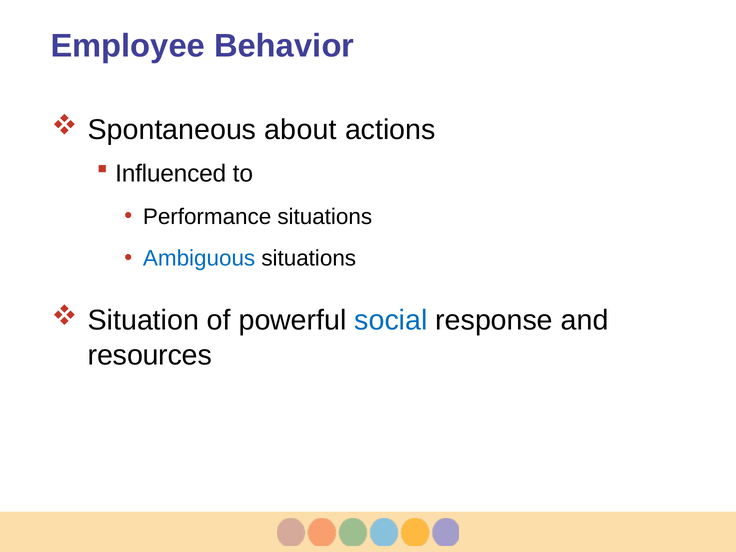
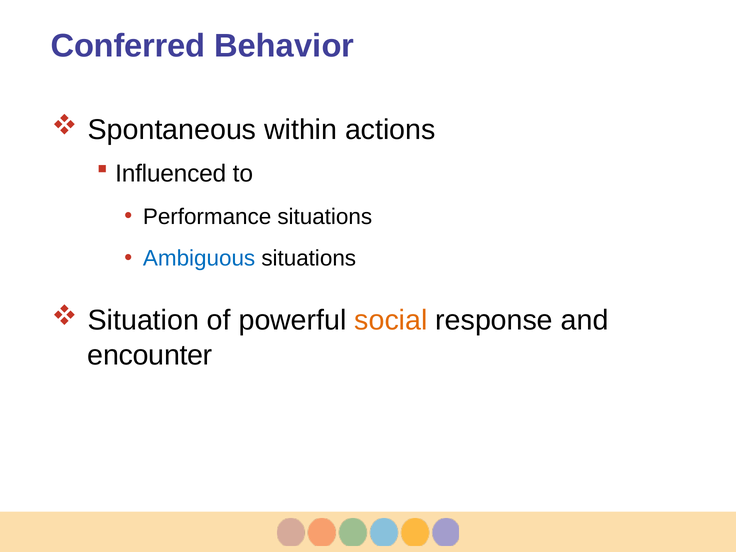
Employee: Employee -> Conferred (128, 46)
about: about -> within (301, 130)
social colour: blue -> orange (391, 320)
resources: resources -> encounter (150, 355)
